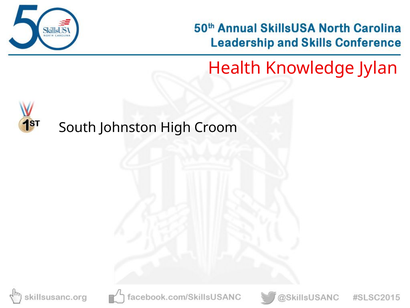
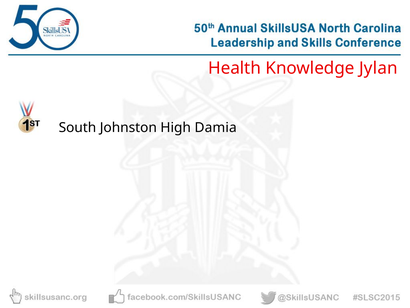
Croom: Croom -> Damia (216, 127)
